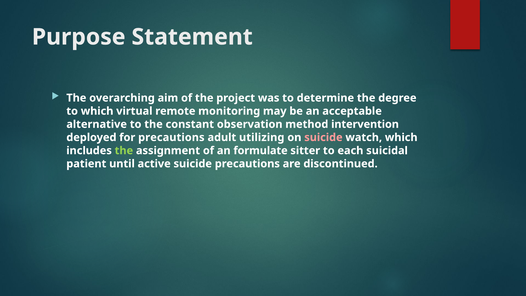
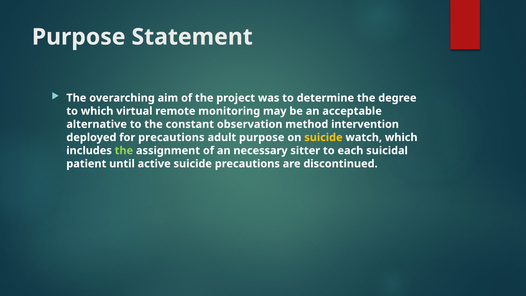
adult utilizing: utilizing -> purpose (262, 137)
suicide colour: pink -> yellow (323, 137)
formulate: formulate -> necessary (261, 151)
